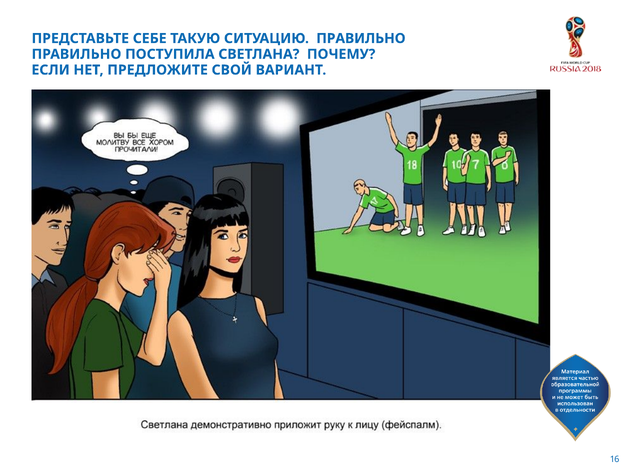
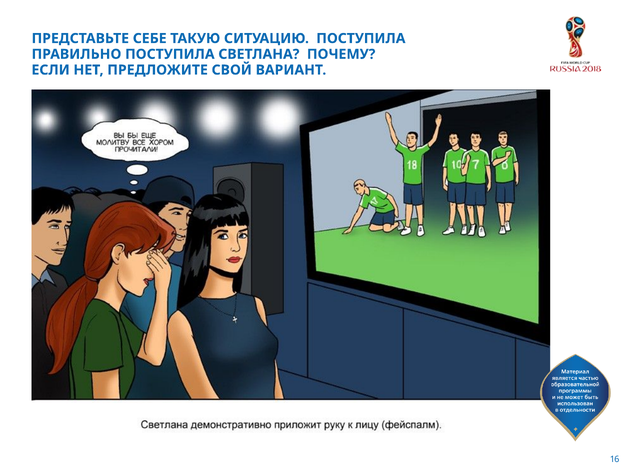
СИТУАЦИЮ ПРАВИЛЬНО: ПРАВИЛЬНО -> ПОСТУПИЛА (361, 38)
